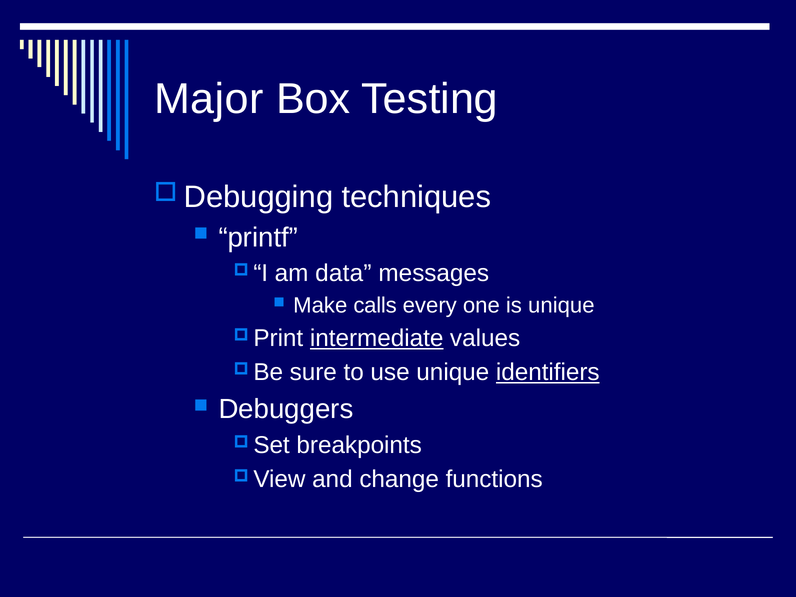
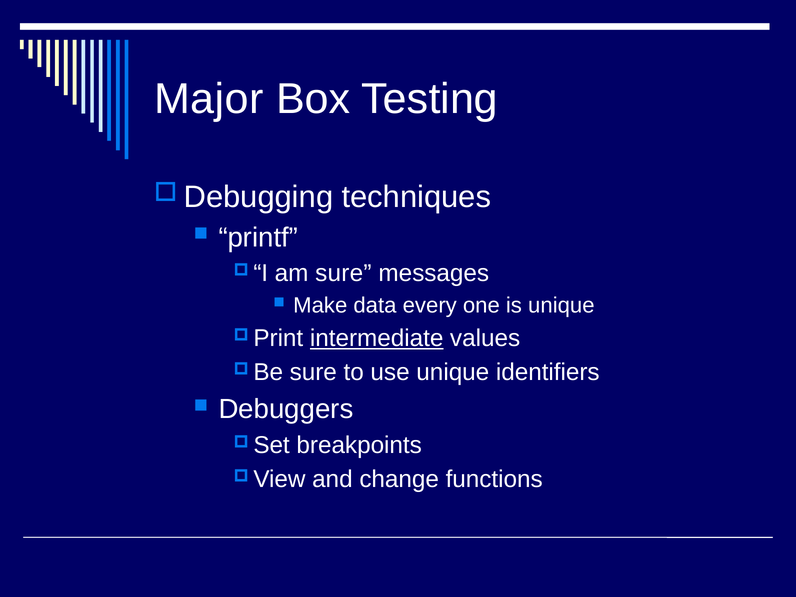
am data: data -> sure (343, 273)
calls: calls -> data (375, 306)
identifiers underline: present -> none (548, 372)
